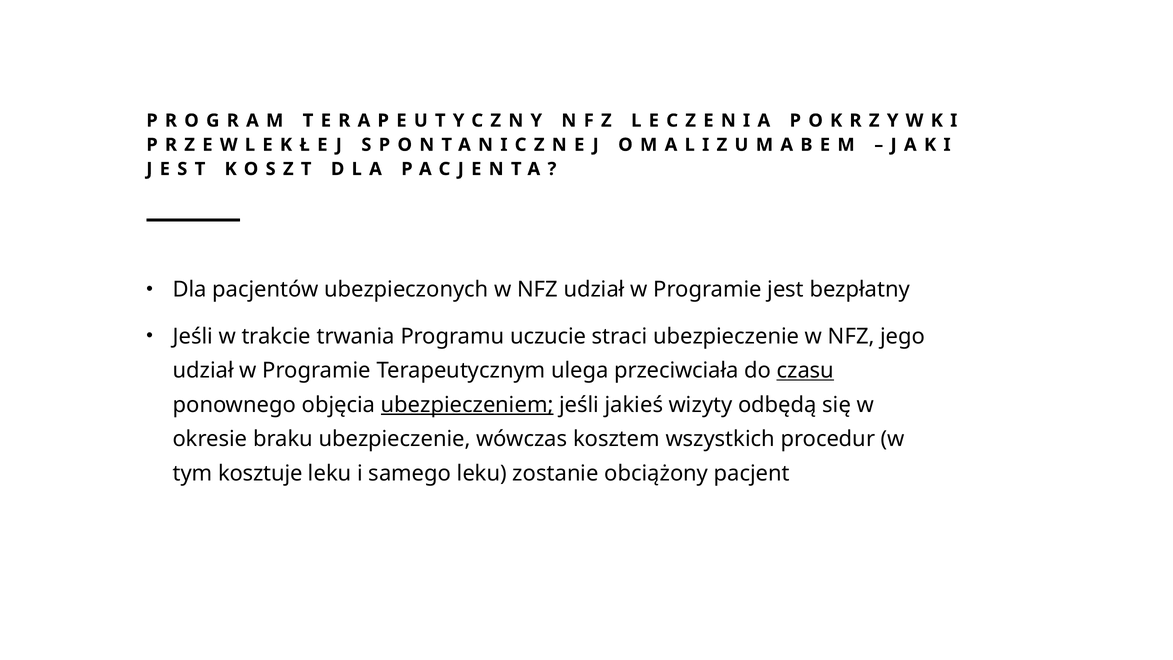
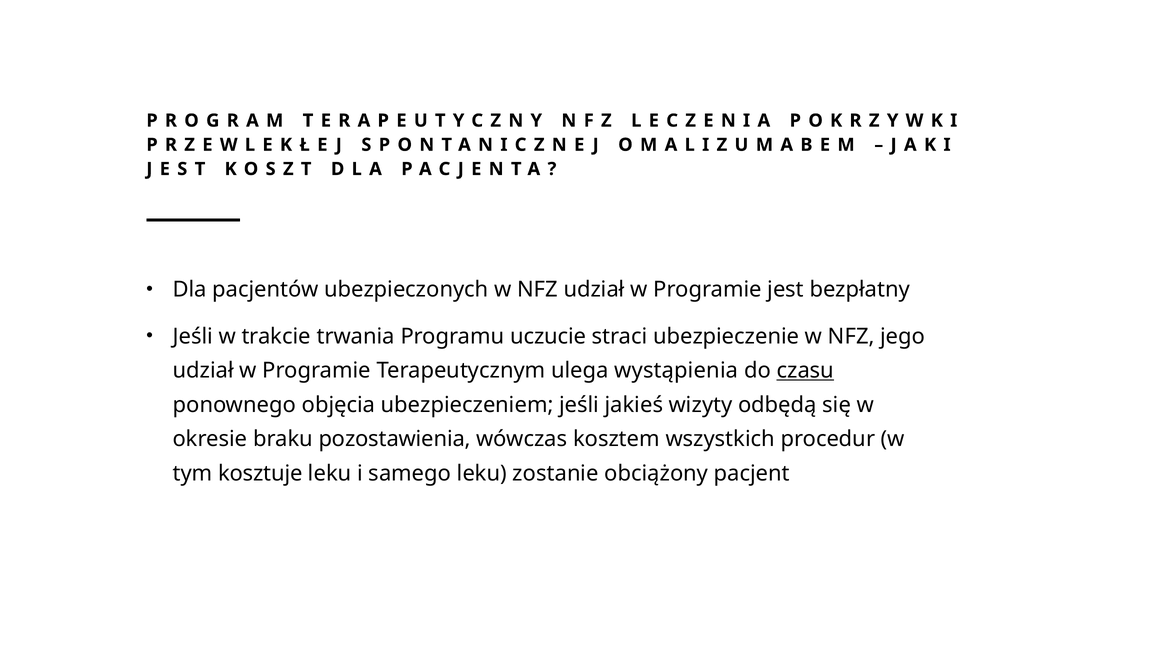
przeciwciała: przeciwciała -> wystąpienia (676, 370)
ubezpieczeniem underline: present -> none (467, 405)
braku ubezpieczenie: ubezpieczenie -> pozostawienia (395, 439)
